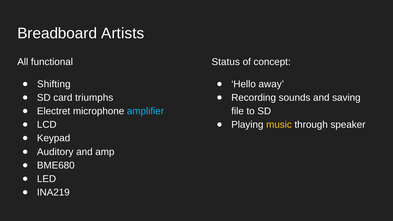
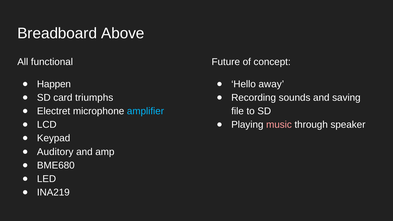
Artists: Artists -> Above (123, 33)
Status: Status -> Future (226, 62)
Shifting: Shifting -> Happen (54, 84)
music colour: yellow -> pink (279, 125)
